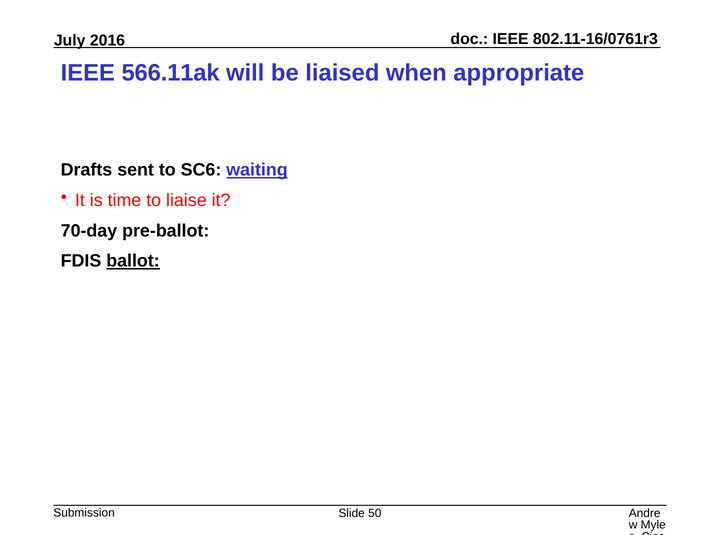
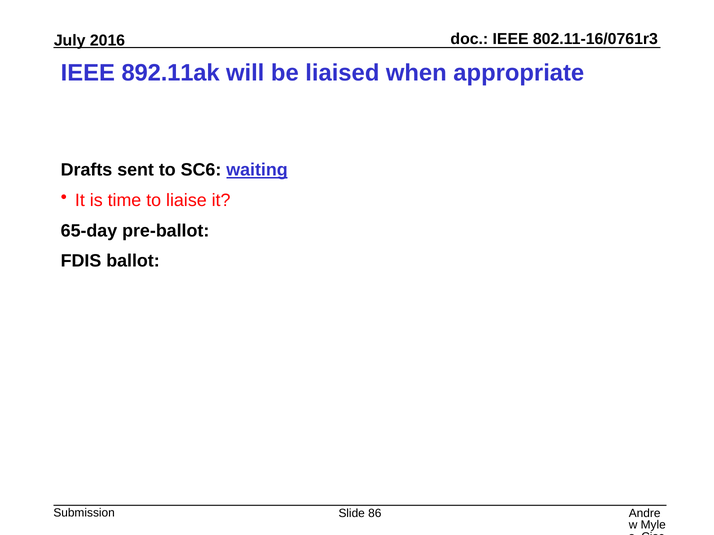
566.11ak: 566.11ak -> 892.11ak (171, 73)
70-day: 70-day -> 65-day (89, 231)
ballot underline: present -> none (133, 261)
50: 50 -> 86 (375, 514)
